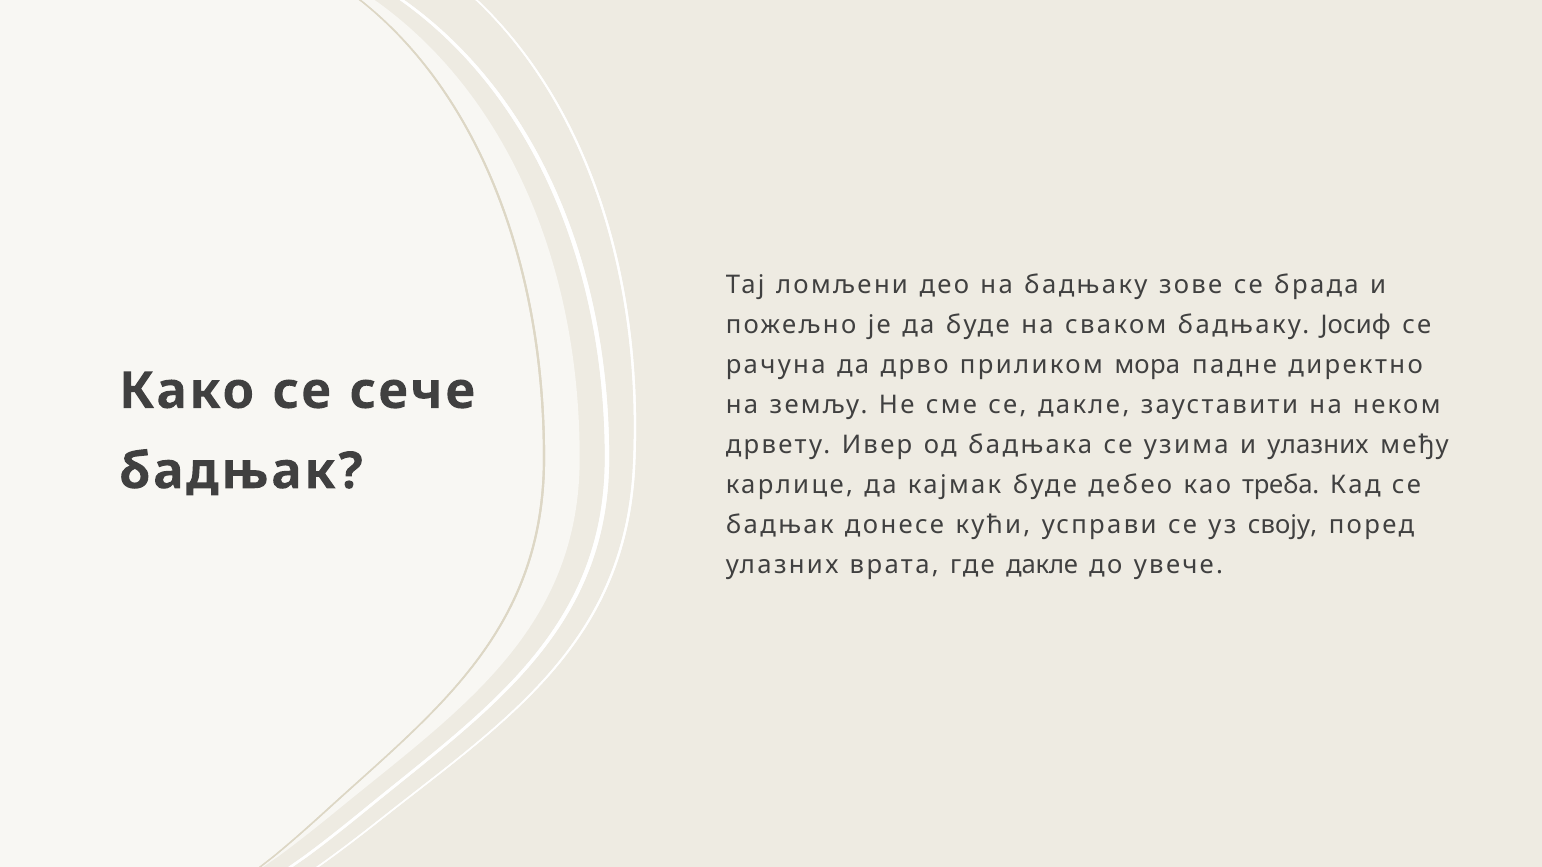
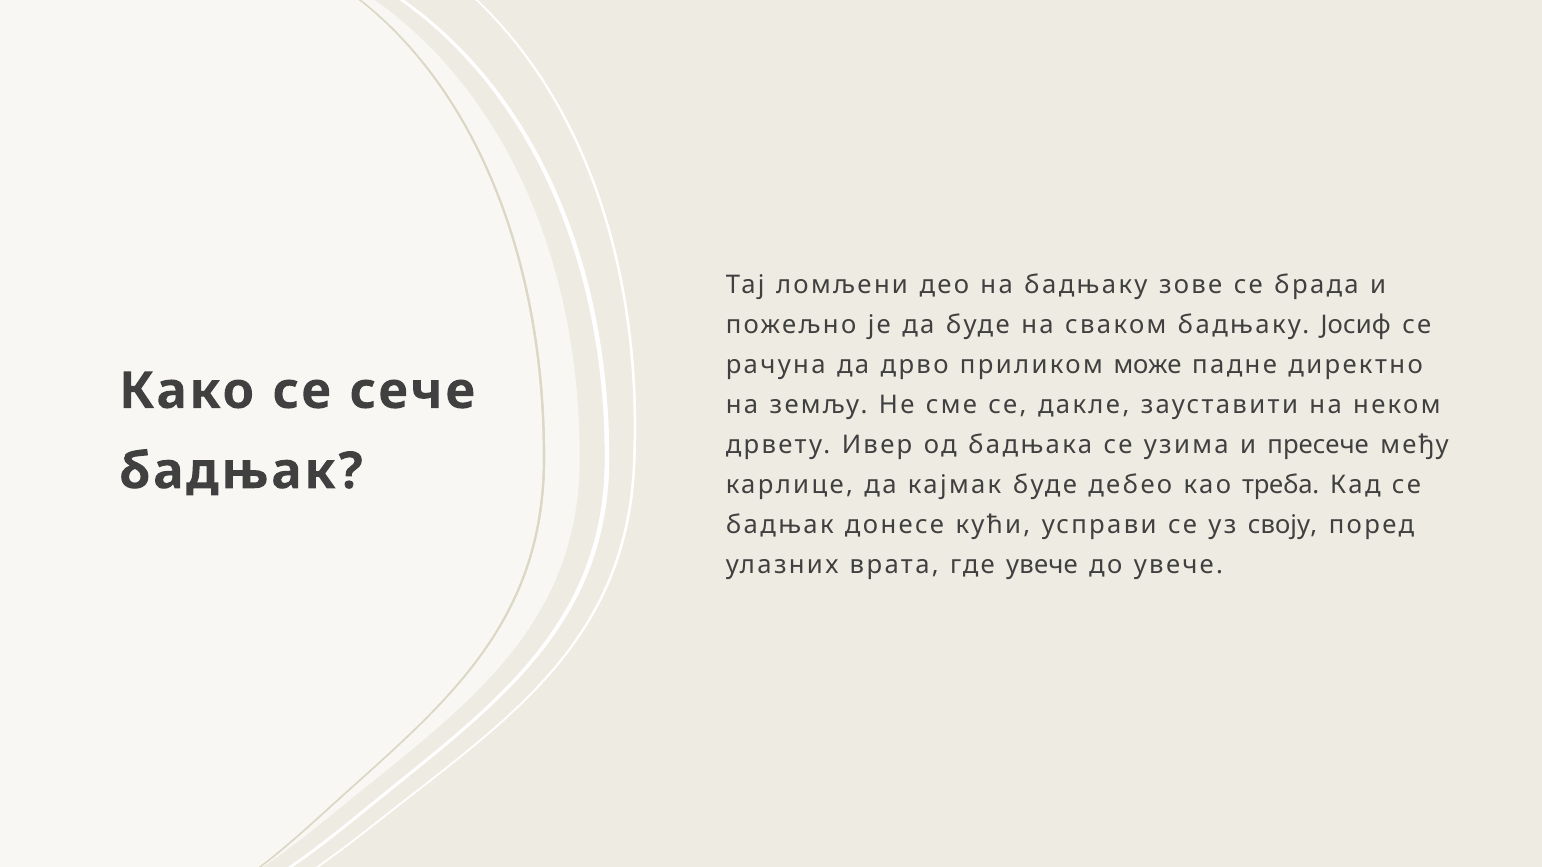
мора: мора -> може (1148, 365)
и улазних: улазних -> пресече (1318, 445)
где дакле: дакле -> увече (1042, 565)
